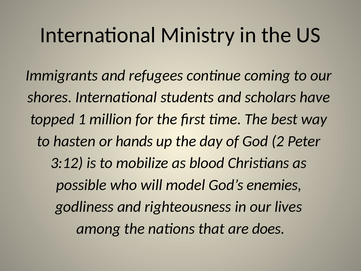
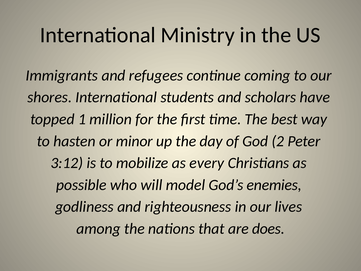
hands: hands -> minor (134, 141)
blood: blood -> every (207, 163)
